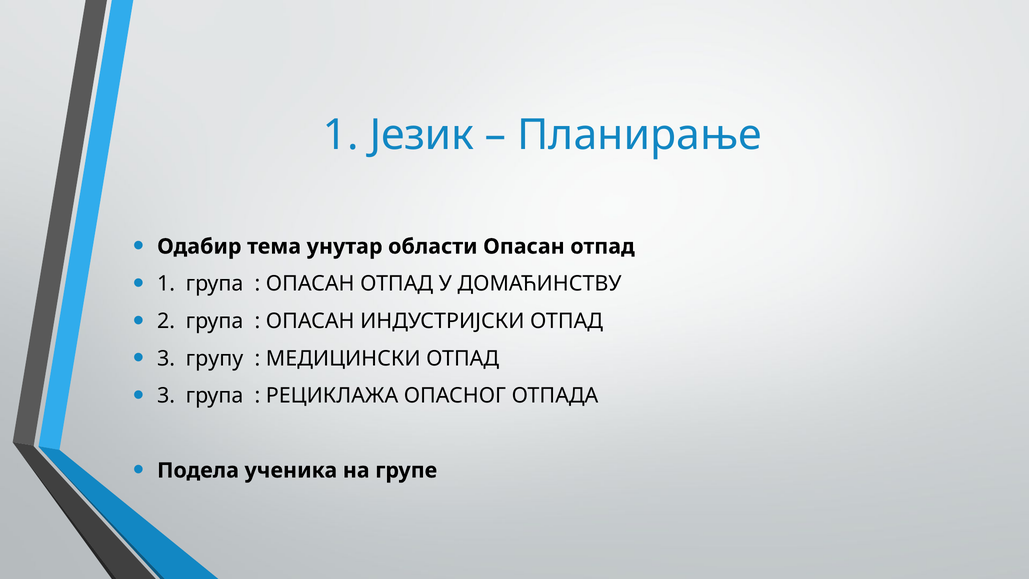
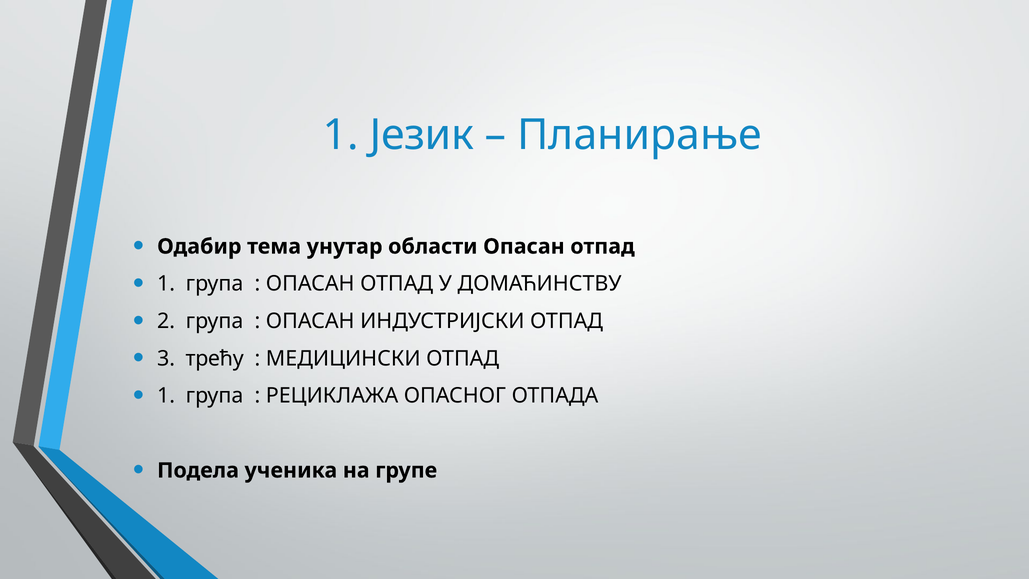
групу: групу -> трећу (215, 358)
3: 3 -> 1 (166, 396)
